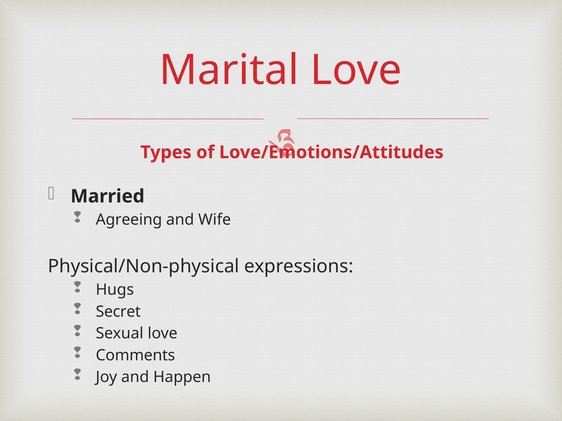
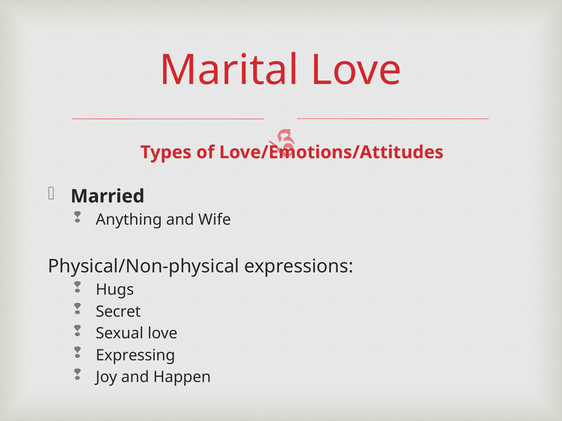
Agreeing: Agreeing -> Anything (129, 220)
Comments: Comments -> Expressing (135, 356)
